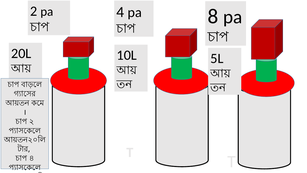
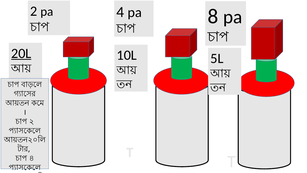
20L underline: none -> present (21, 53)
